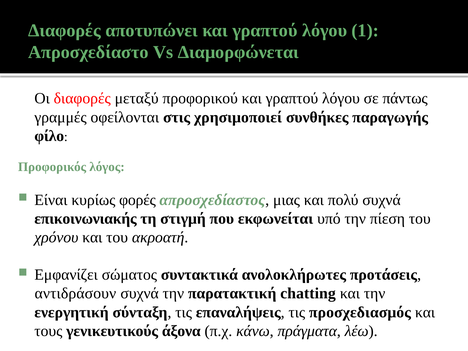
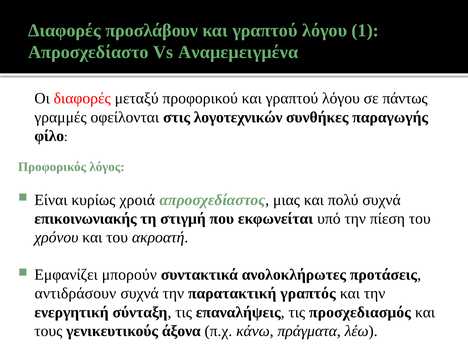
αποτυπώνει: αποτυπώνει -> προσλάβουν (152, 30)
Διαμορφώνεται: Διαμορφώνεται -> Αναμεμειγμένα (238, 52)
χρησιμοποιεί: χρησιμοποιεί -> λογοτεχνικών (238, 117)
φορές: φορές -> χροιά (137, 200)
σώματος: σώματος -> μπορούν (129, 275)
chatting: chatting -> γραπτός (308, 294)
